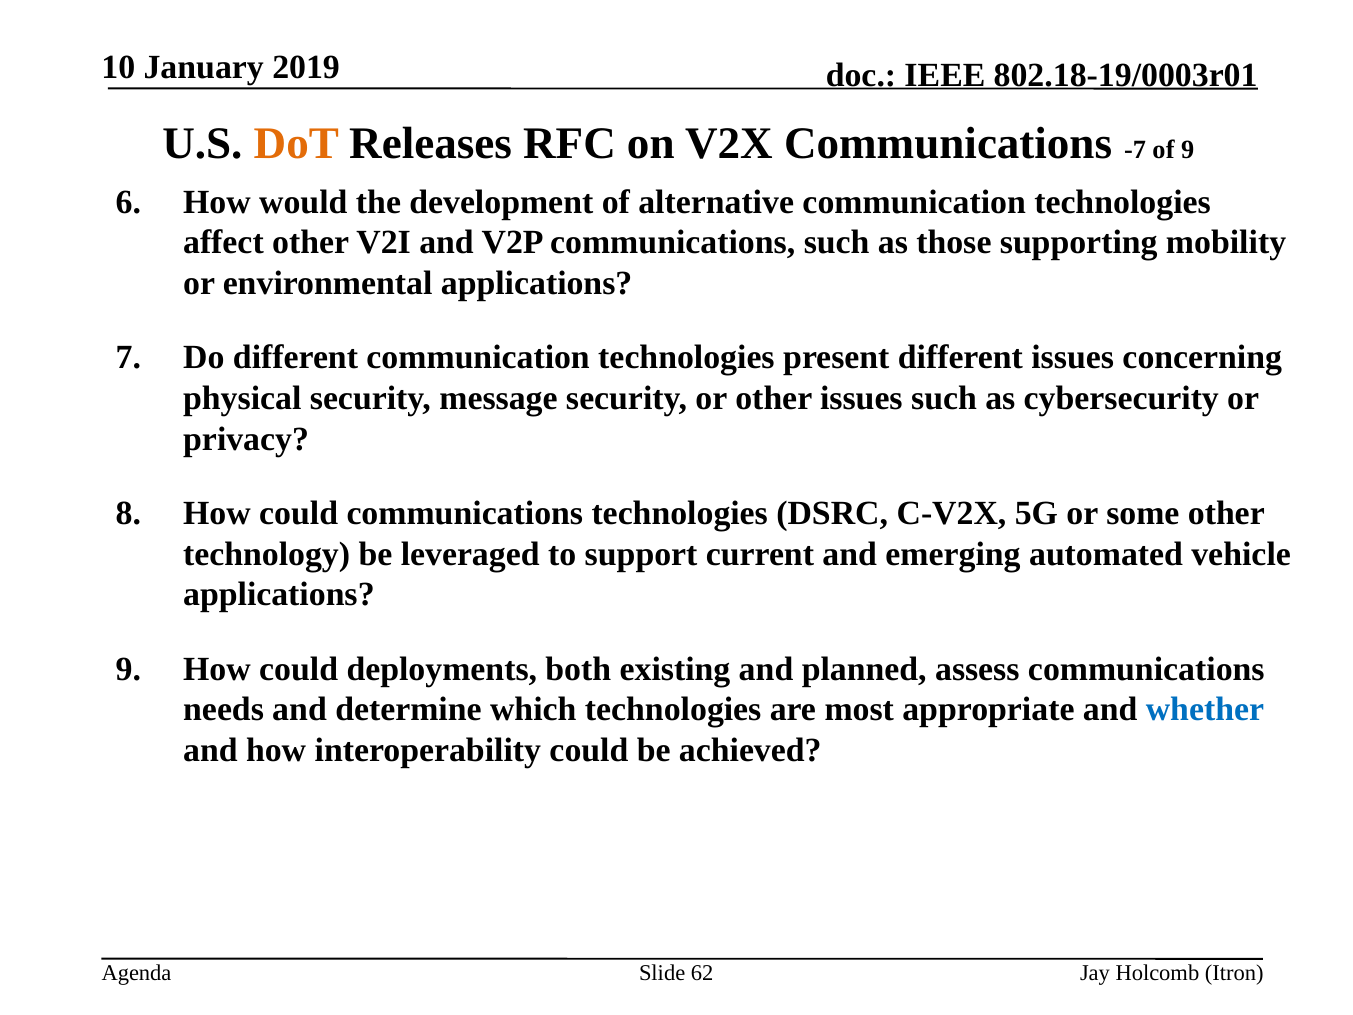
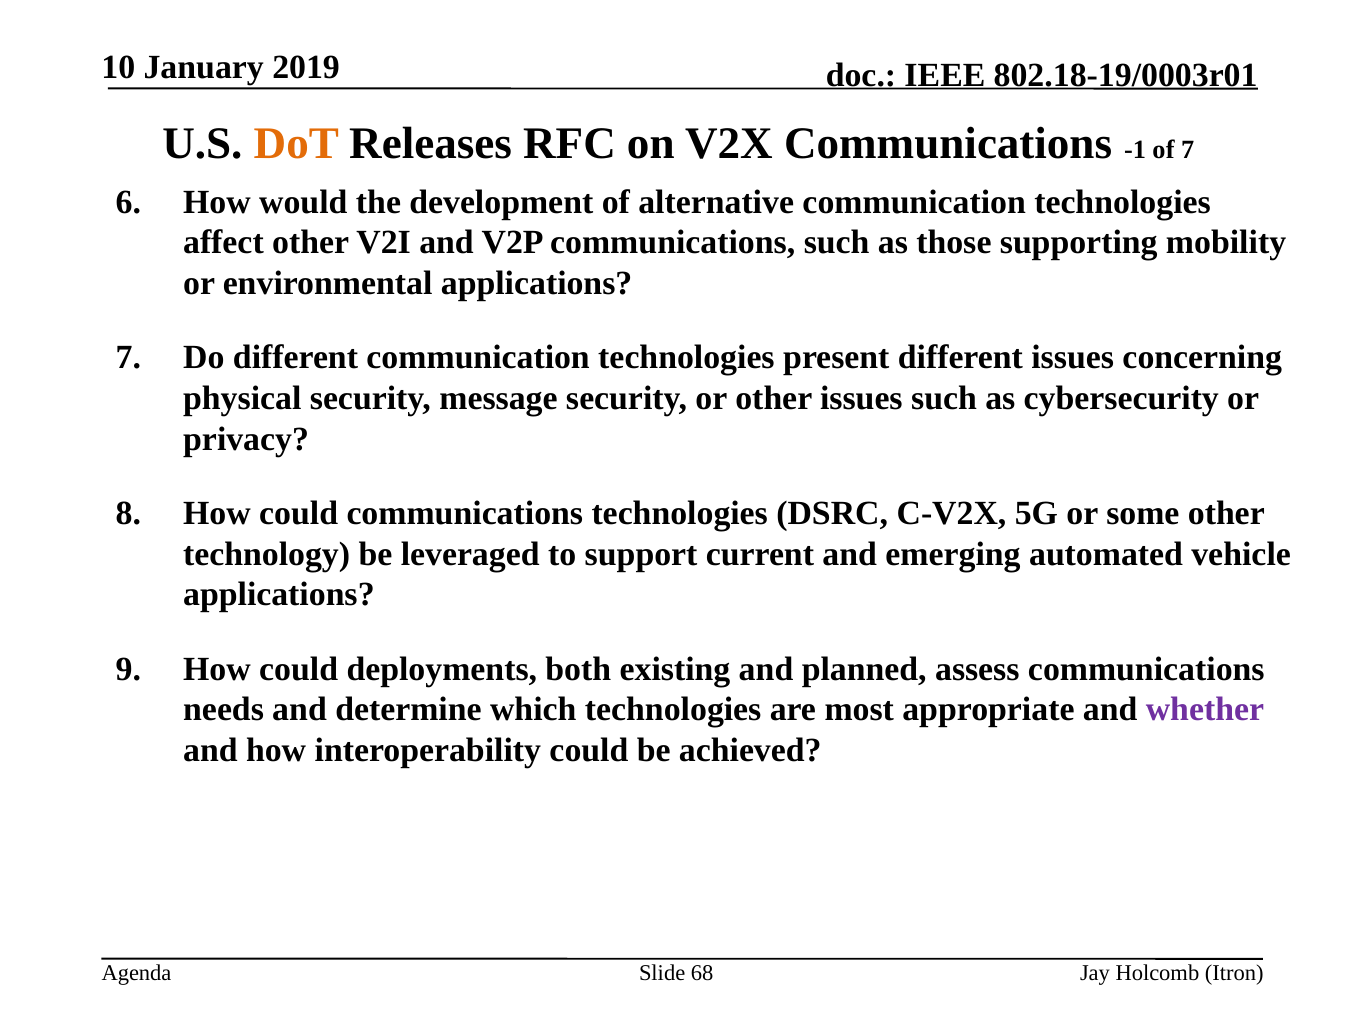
-7: -7 -> -1 (1135, 150)
of 9: 9 -> 7 (1188, 150)
whether colour: blue -> purple (1205, 709)
62: 62 -> 68 (702, 973)
